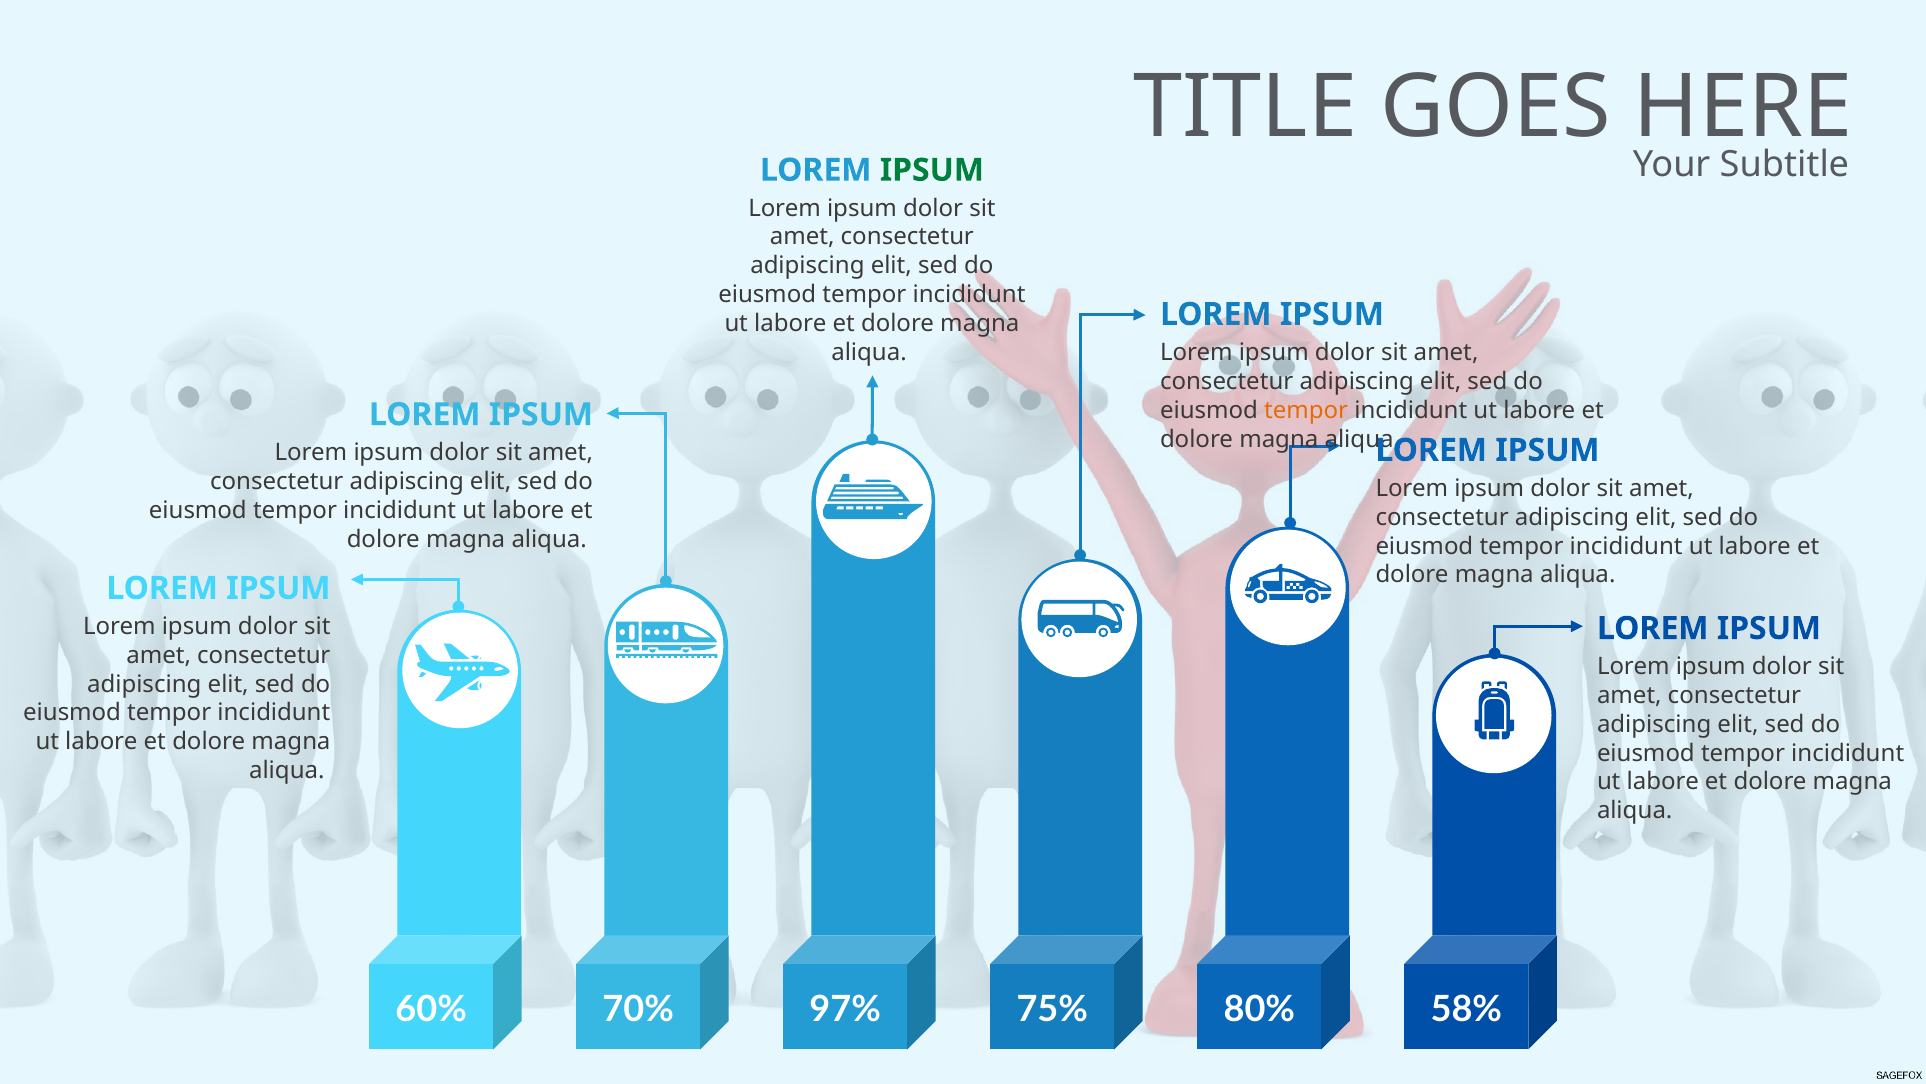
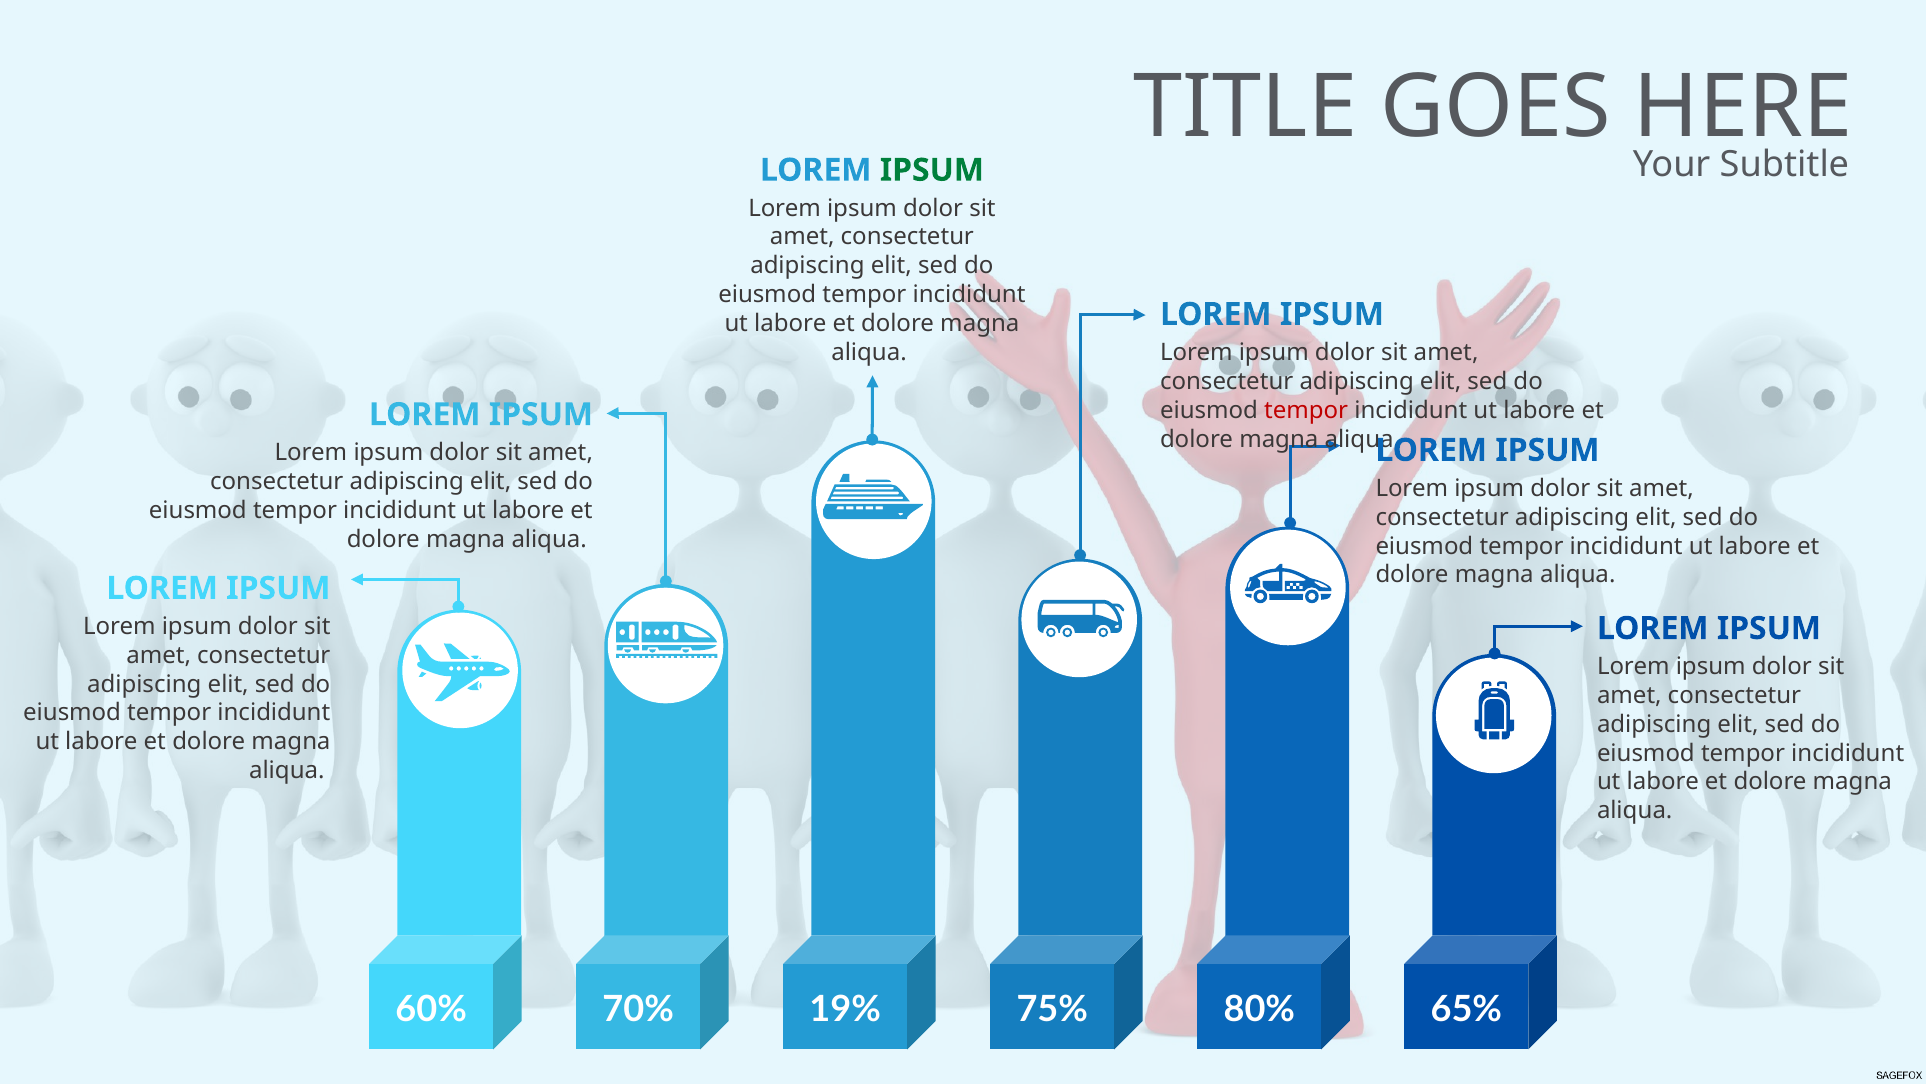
tempor colour: orange -> red (1306, 410)
97%: 97% -> 19% (845, 1009)
58%: 58% -> 65% (1466, 1009)
